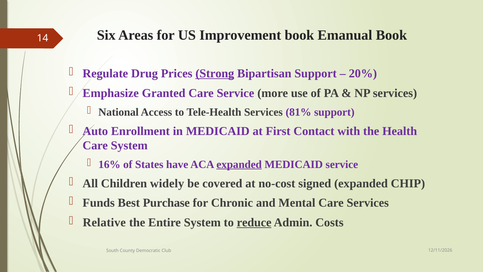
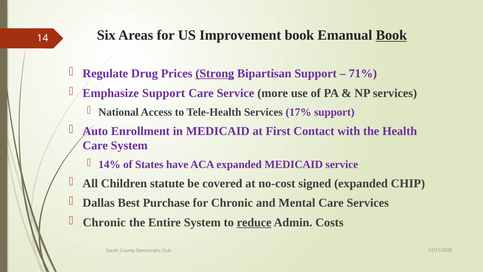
Book underline: none -> present (391, 35)
20%: 20% -> 71% (363, 74)
Emphasize Granted: Granted -> Support (164, 93)
81%: 81% -> 17% (299, 112)
16%: 16% -> 14% (109, 164)
expanded underline: present -> none (239, 164)
widely: widely -> statute (167, 183)
Funds: Funds -> Dallas (99, 203)
Relative: Relative -> Chronic (104, 222)
